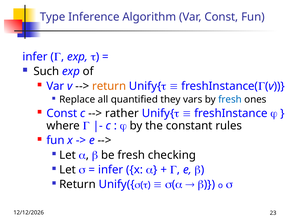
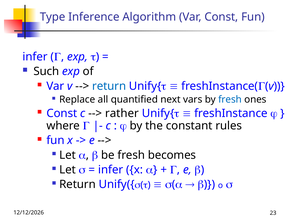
return colour: orange -> blue (109, 86)
they: they -> next (171, 99)
checking: checking -> becomes (172, 155)
